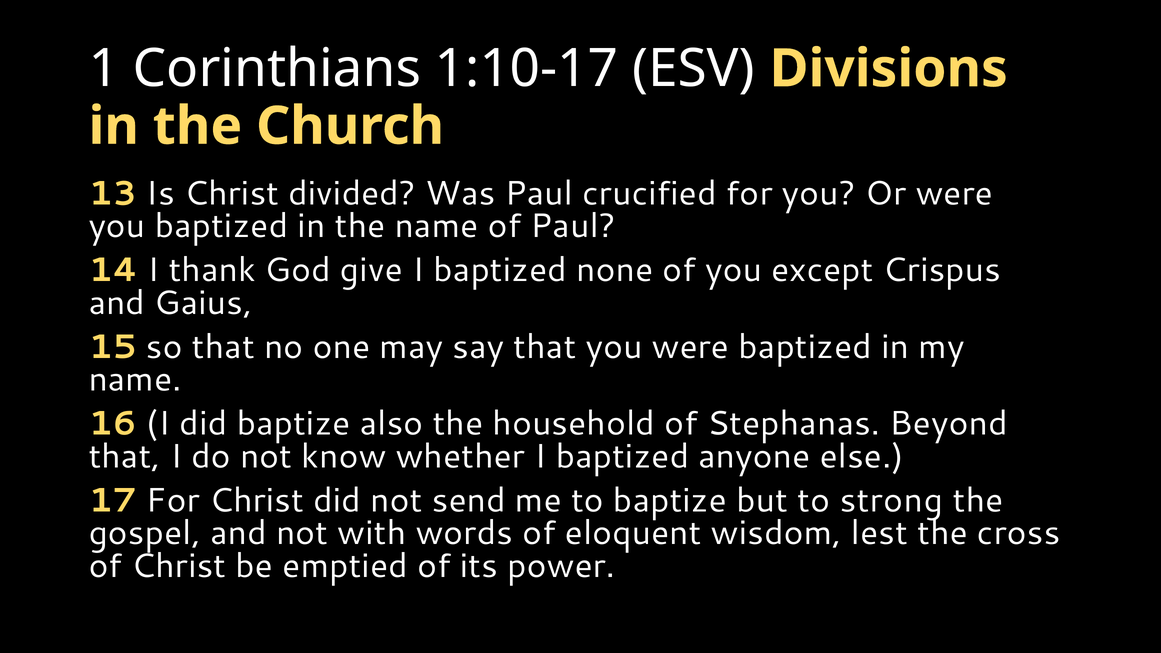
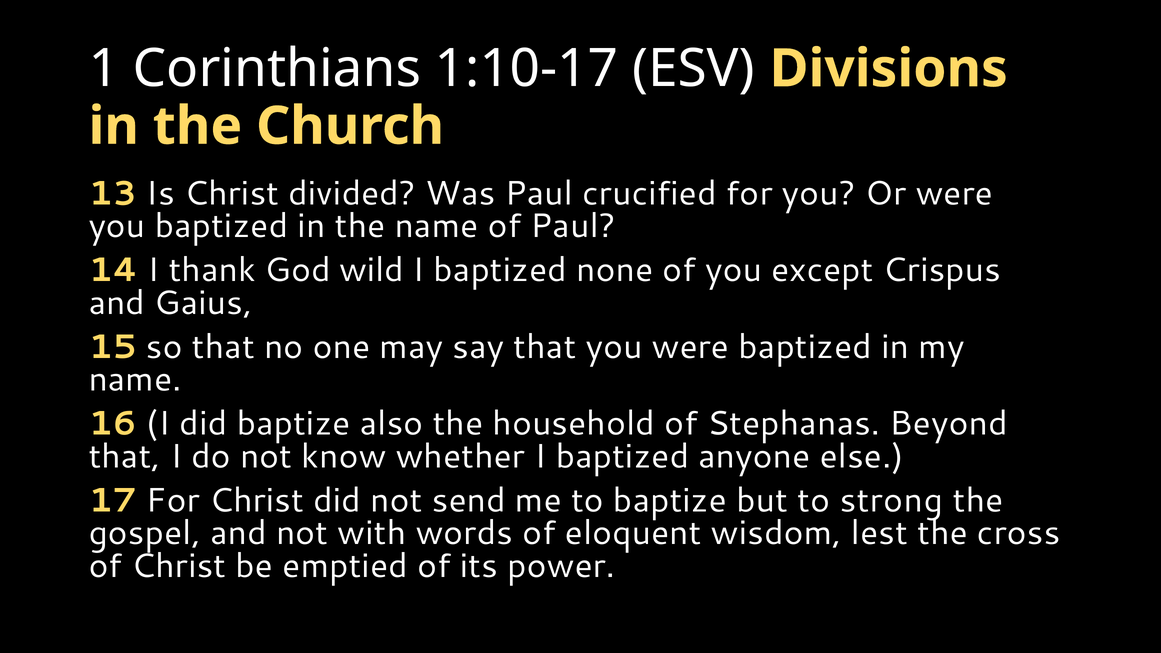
give: give -> wild (372, 270)
